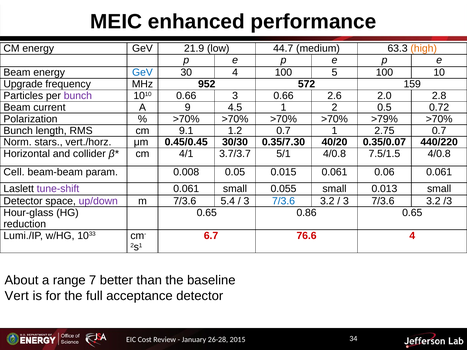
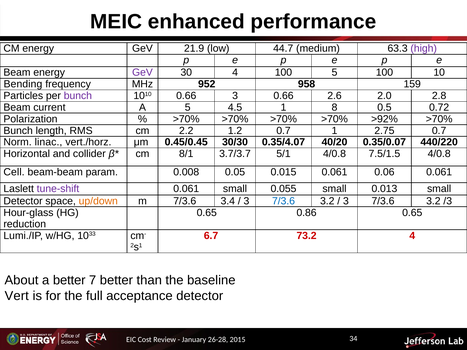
high colour: orange -> purple (424, 49)
GeV colour: blue -> purple (142, 73)
Upgrade: Upgrade -> Bending (23, 84)
572: 572 -> 958 (307, 84)
A 9: 9 -> 5 (188, 107)
2: 2 -> 8 (335, 107)
>79%: >79% -> >92% (384, 119)
9.1: 9.1 -> 2.2 (186, 131)
stars: stars -> linac (49, 142)
0.35/7.30: 0.35/7.30 -> 0.35/4.07 (283, 142)
4/1: 4/1 -> 8/1 (186, 154)
up/down colour: purple -> orange (98, 201)
5.4: 5.4 -> 3.4 (228, 201)
76.6: 76.6 -> 73.2 (307, 236)
a range: range -> better (69, 281)
